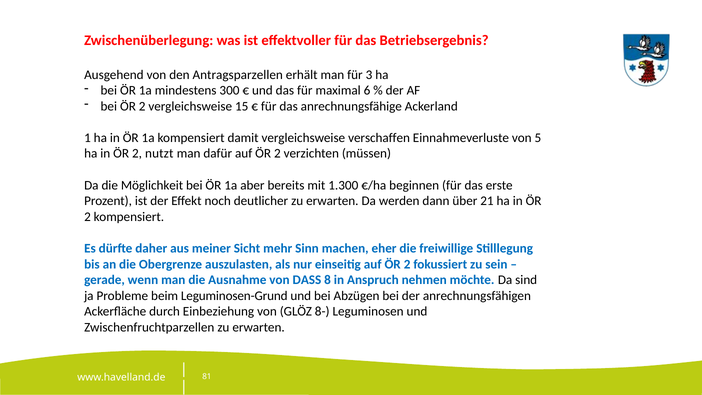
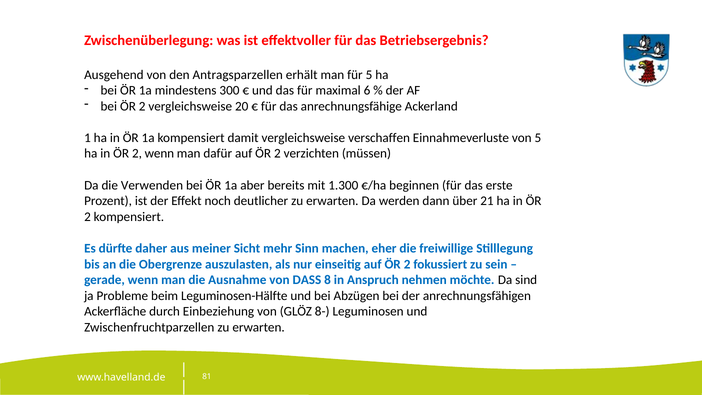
für 3: 3 -> 5 (369, 75)
15: 15 -> 20 (242, 106)
2 nutzt: nutzt -> wenn (159, 154)
Möglichkeit: Möglichkeit -> Verwenden (152, 185)
Leguminosen-Grund: Leguminosen-Grund -> Leguminosen-Hälfte (234, 296)
